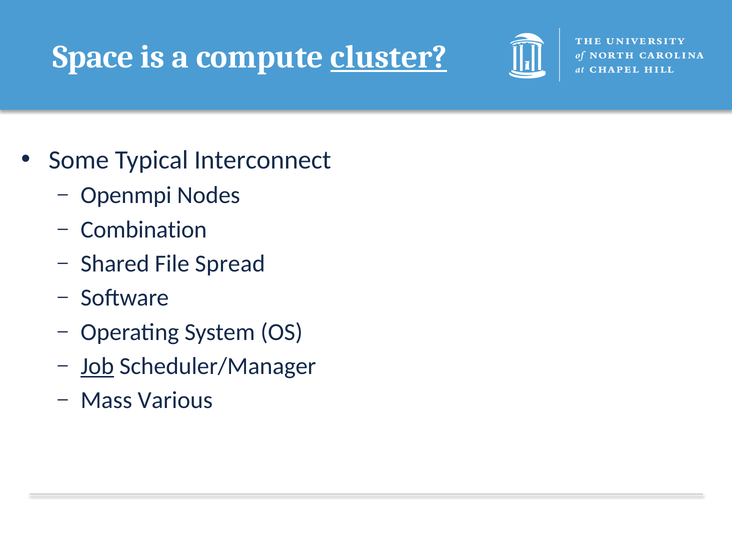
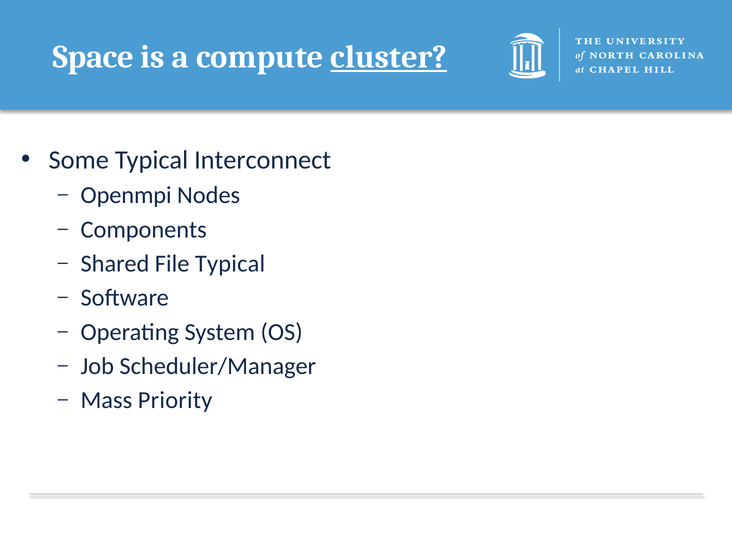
Combination: Combination -> Components (144, 229)
File Spread: Spread -> Typical (230, 264)
Job underline: present -> none (97, 366)
Various: Various -> Priority (175, 400)
